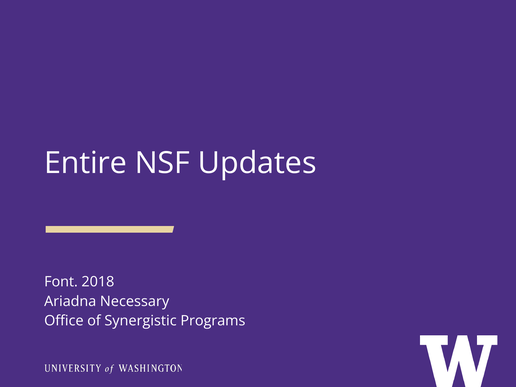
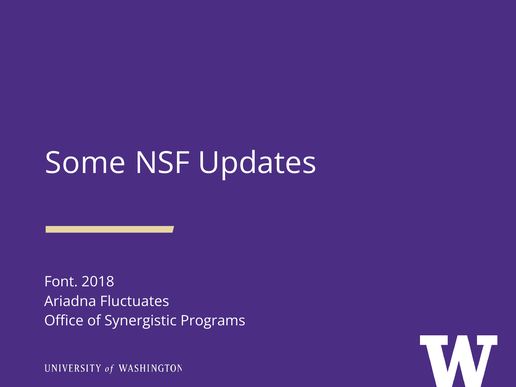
Entire: Entire -> Some (85, 163)
Necessary: Necessary -> Fluctuates (135, 301)
